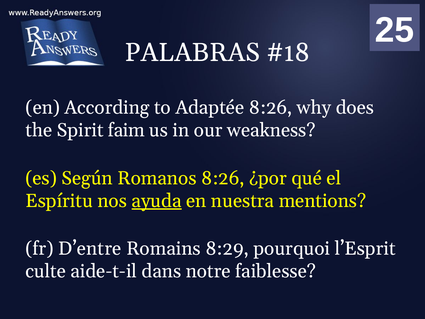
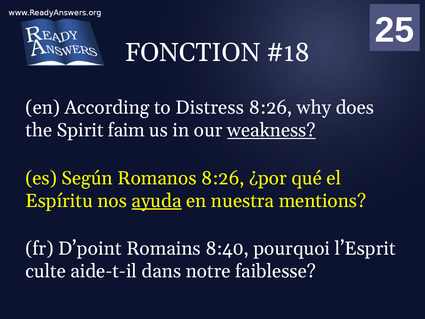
PALABRAS: PALABRAS -> FONCTION (193, 52)
Adaptée: Adaptée -> Distress (210, 107)
weakness underline: none -> present (271, 130)
D’entre: D’entre -> D’point (90, 248)
8:29: 8:29 -> 8:40 (227, 248)
